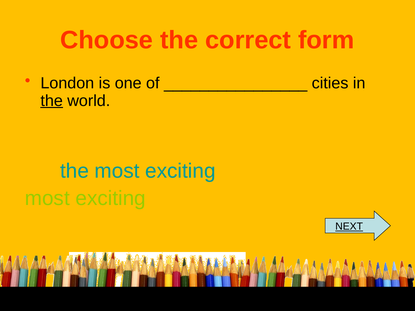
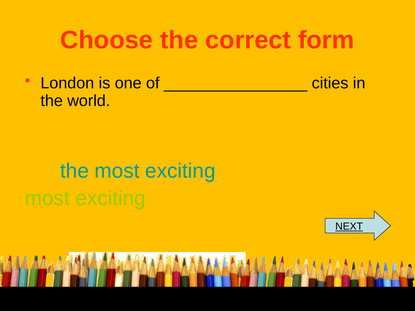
the underline: present -> none (52, 101)
